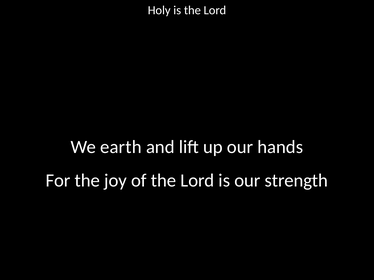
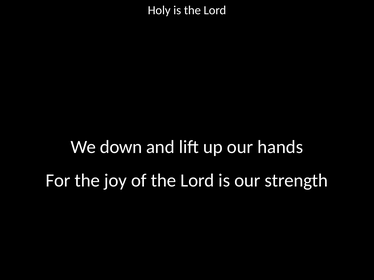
earth: earth -> down (121, 147)
